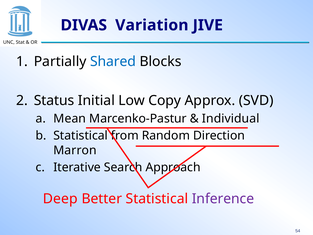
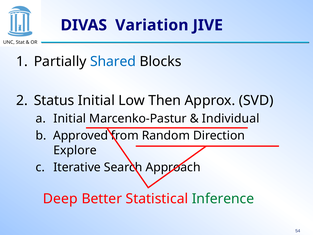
Copy: Copy -> Then (165, 101)
Mean: Mean -> Initial (70, 118)
Statistical: Statistical -> Approved (81, 136)
Marron: Marron -> Explore (75, 150)
Inference colour: purple -> green (223, 199)
